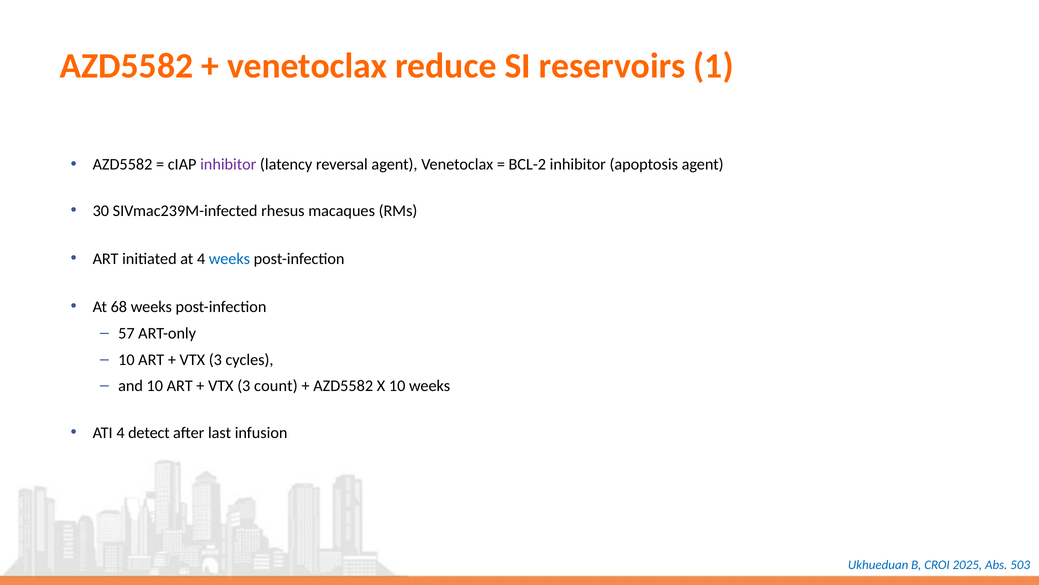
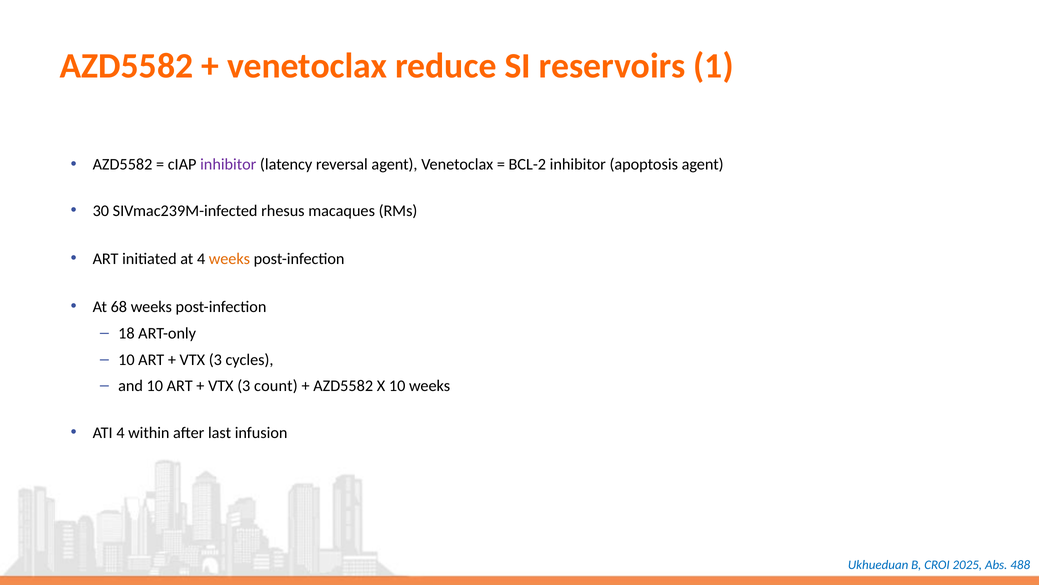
weeks colour: blue -> orange (229, 259)
57: 57 -> 18 (126, 333)
detect: detect -> within (149, 432)
503: 503 -> 488 (1020, 564)
